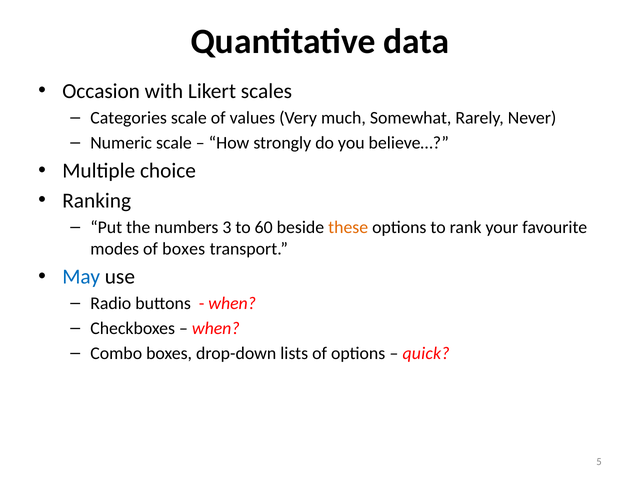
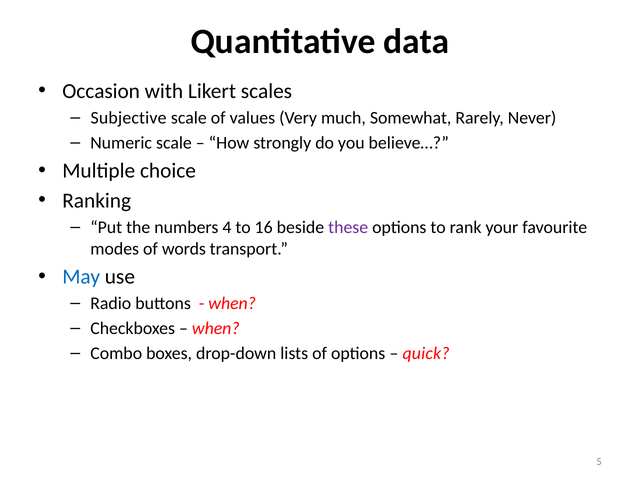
Categories: Categories -> Subjective (129, 118)
3: 3 -> 4 (227, 227)
60: 60 -> 16 (264, 227)
these colour: orange -> purple (348, 227)
of boxes: boxes -> words (184, 249)
